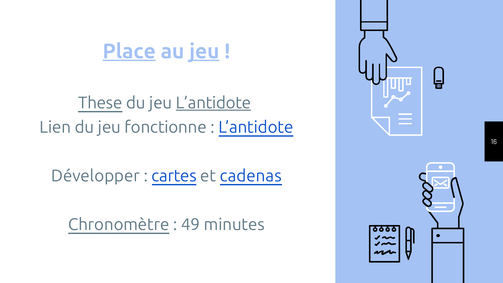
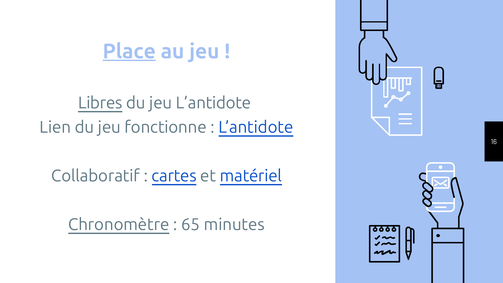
jeu underline: present -> none (204, 51)
These: These -> Libres (100, 103)
L’antidote underline: present -> none (214, 103)
Développer: Développer -> Collaboratif (96, 176)
cadenas: cadenas -> matériel (251, 176)
49: 49 -> 65 (191, 225)
